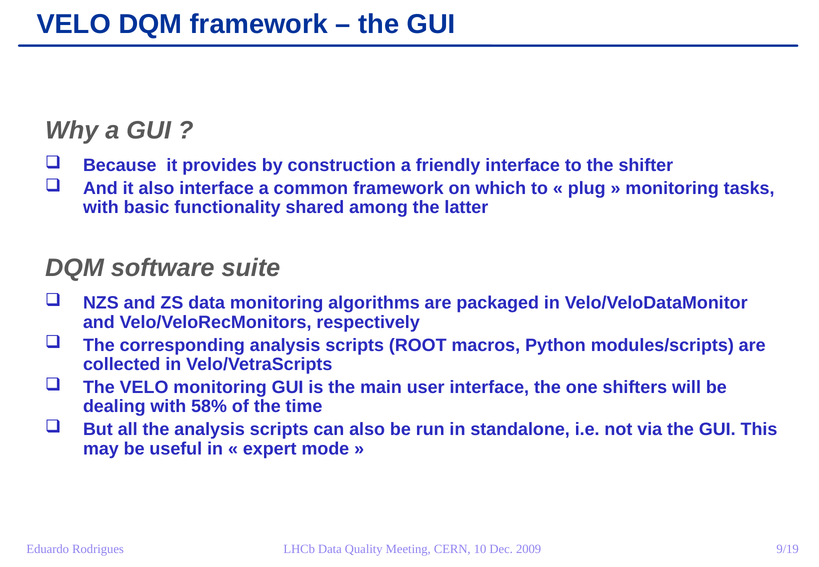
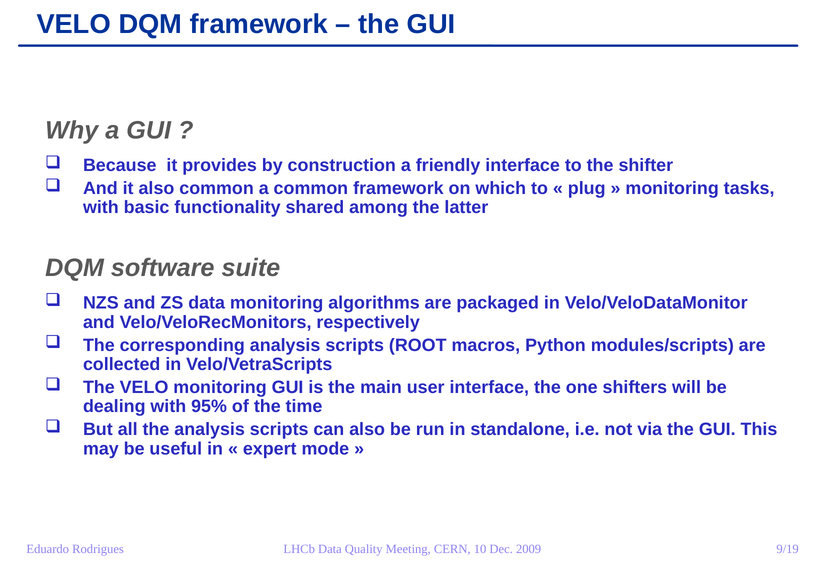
also interface: interface -> common (217, 188)
58%: 58% -> 95% (209, 407)
